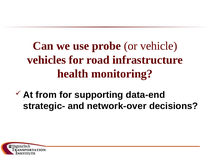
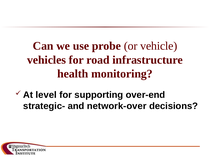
from: from -> level (46, 95)
data-end: data-end -> over-end (145, 95)
